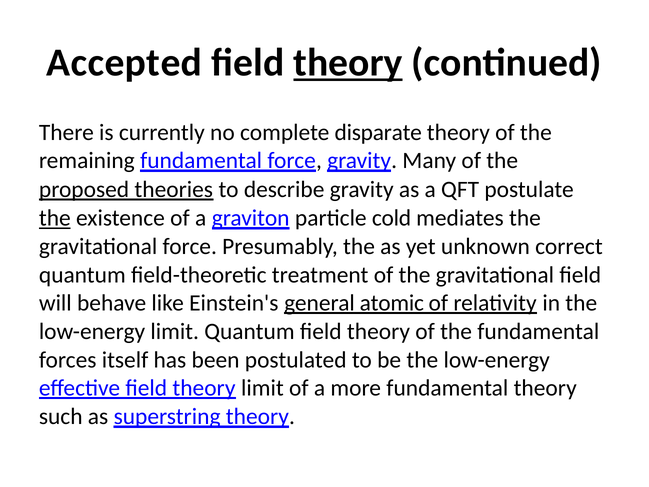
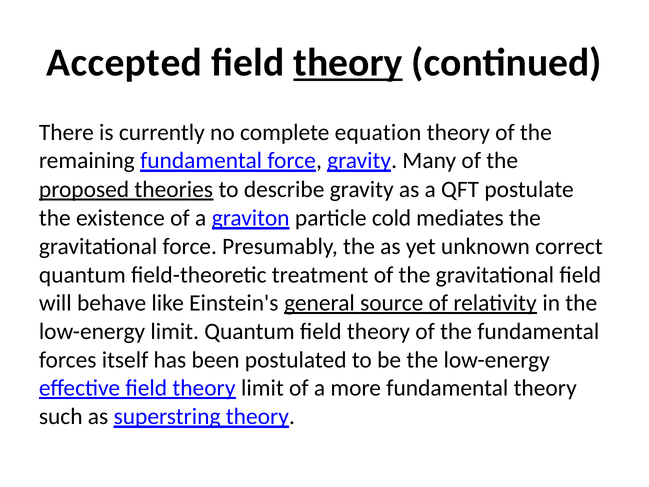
disparate: disparate -> equation (378, 133)
the underline: present -> none (55, 218)
atomic: atomic -> source (392, 303)
